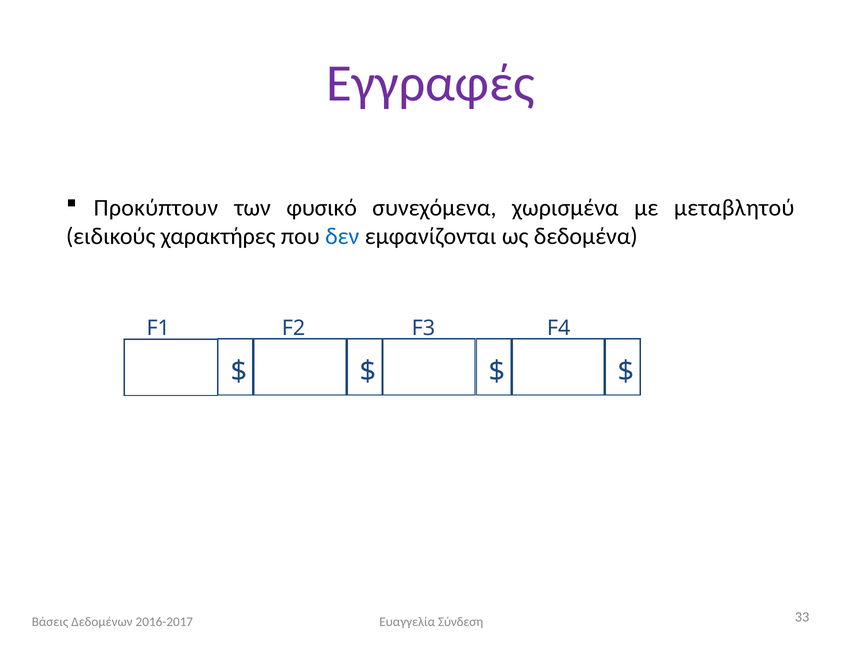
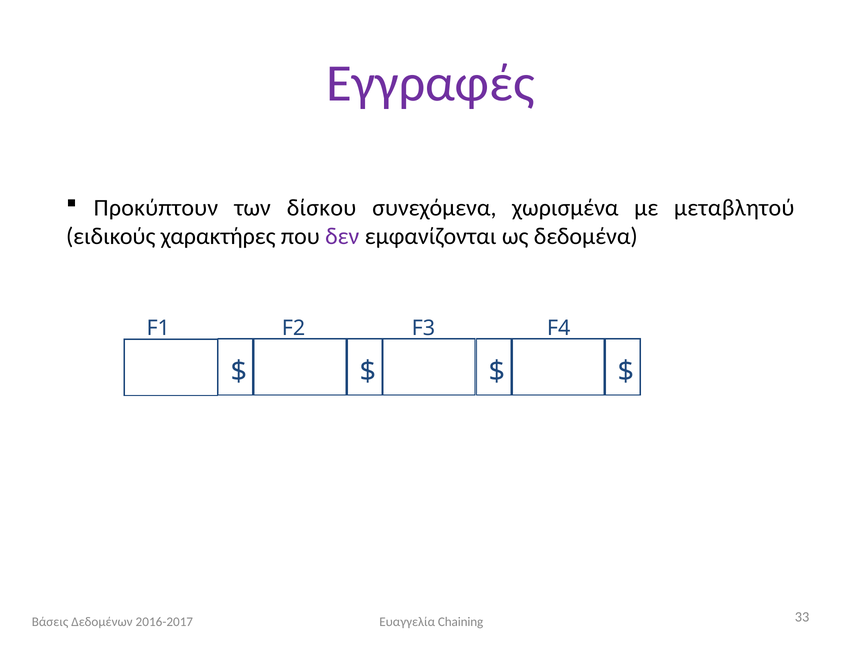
φυσικό: φυσικό -> δίσκου (322, 208)
δεν colour: blue -> purple (342, 236)
Σύνδεση: Σύνδεση -> Chaining (461, 622)
